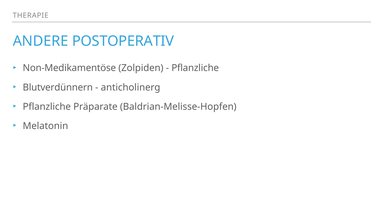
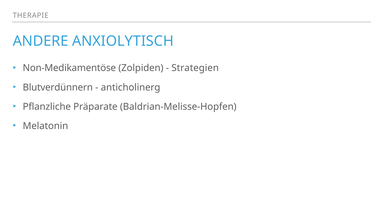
POSTOPERATIV: POSTOPERATIV -> ANXIOLYTISCH (123, 41)
Pflanzliche: Pflanzliche -> Strategien (195, 68)
